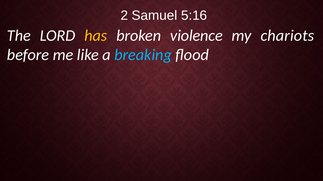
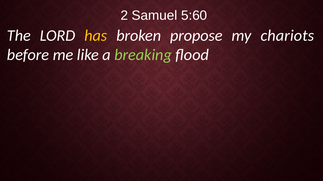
5:16: 5:16 -> 5:60 (194, 16)
violence: violence -> propose (196, 36)
breaking colour: light blue -> light green (143, 55)
